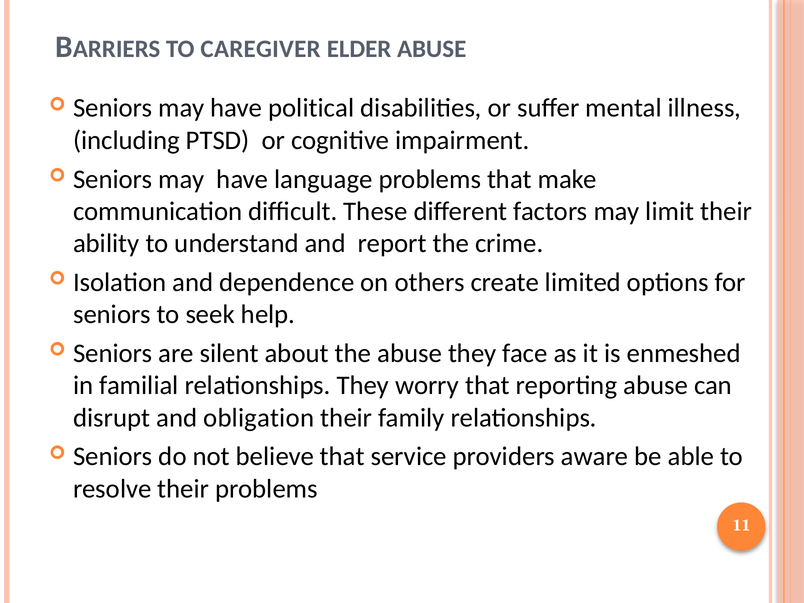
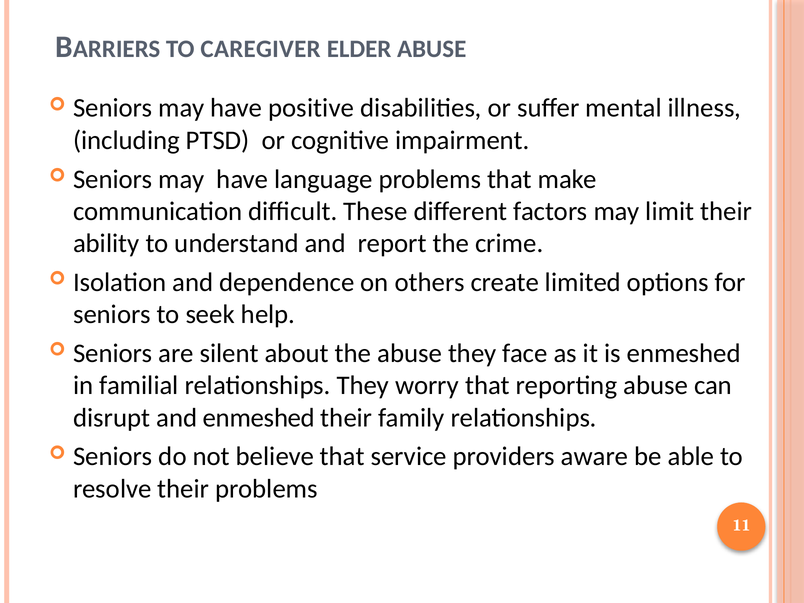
political: political -> positive (311, 108)
and obligation: obligation -> enmeshed (259, 418)
